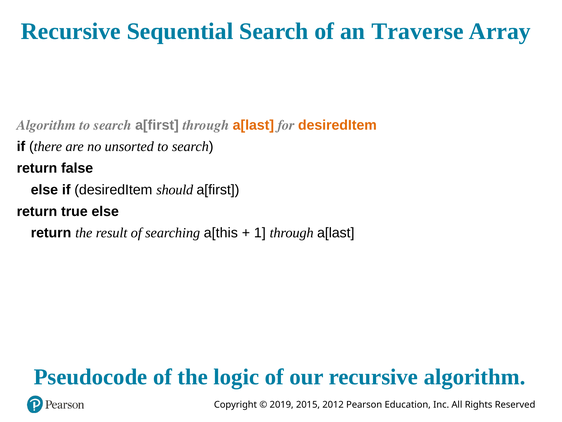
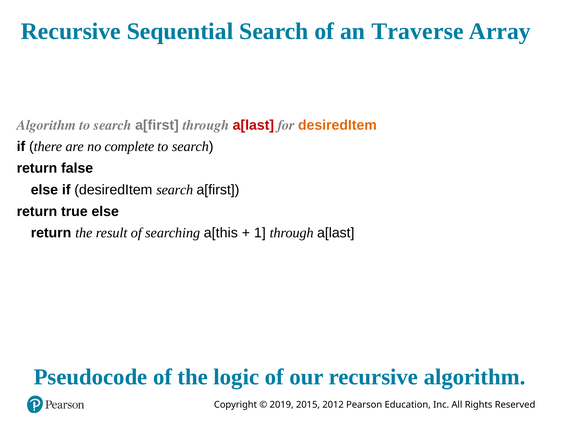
a[last colour: orange -> red (253, 125)
unsorted: unsorted -> complete (129, 147)
desiredItem should: should -> search (175, 190)
